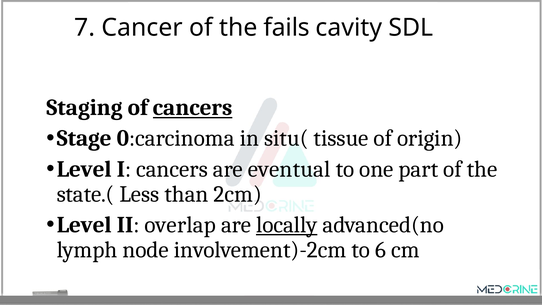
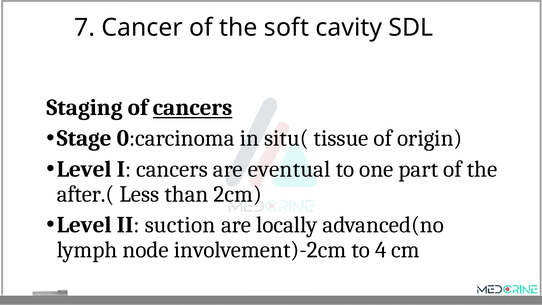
fails: fails -> soft (286, 28)
state.(: state.( -> after.( (86, 194)
overlap: overlap -> suction (180, 225)
locally underline: present -> none (287, 225)
6: 6 -> 4 (381, 250)
